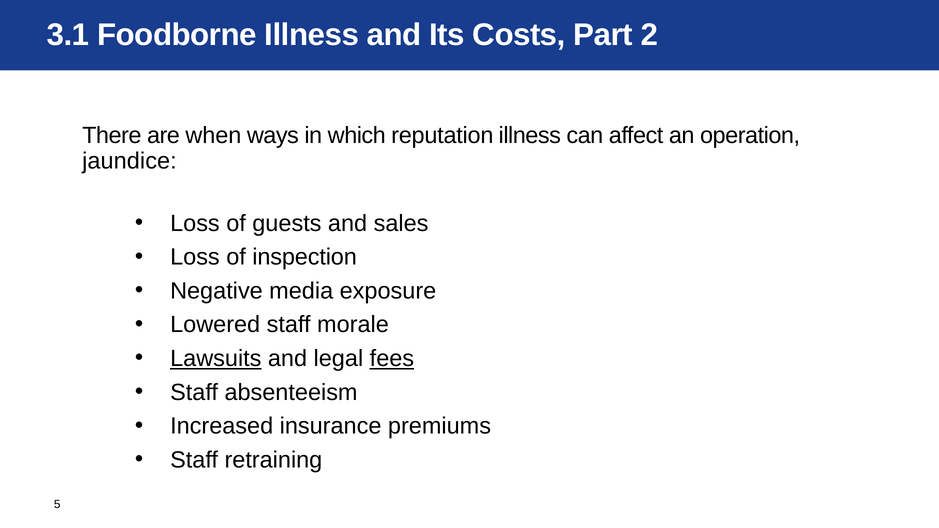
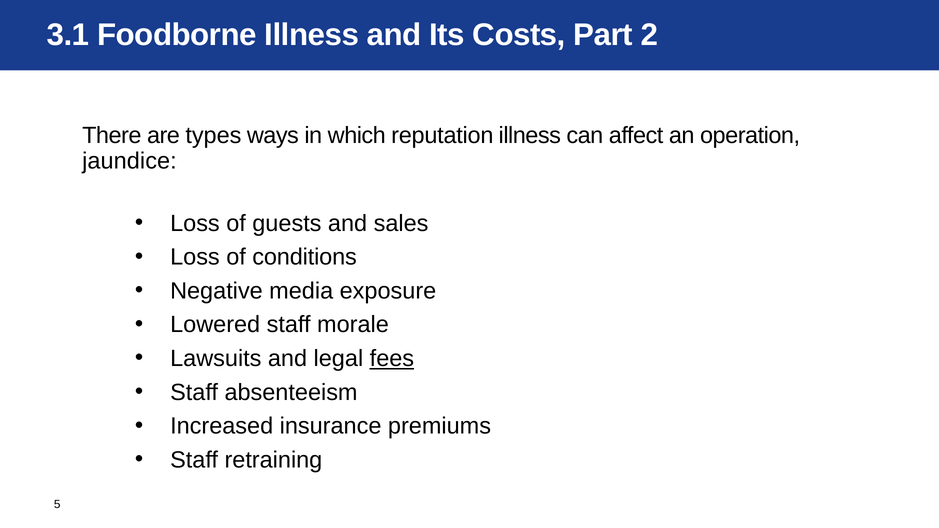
when: when -> types (213, 136)
inspection: inspection -> conditions (305, 257)
Lawsuits underline: present -> none (216, 359)
